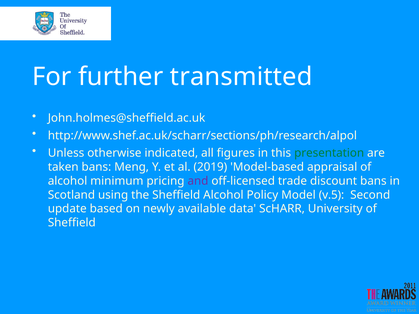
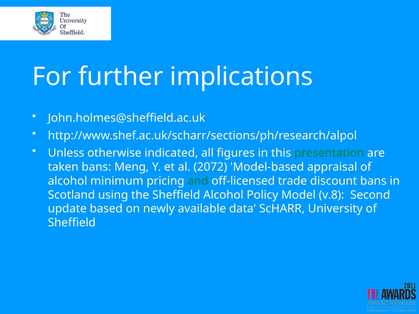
transmitted: transmitted -> implications (241, 77)
2019: 2019 -> 2072 (210, 167)
and colour: purple -> green (198, 181)
v.5: v.5 -> v.8 (331, 195)
